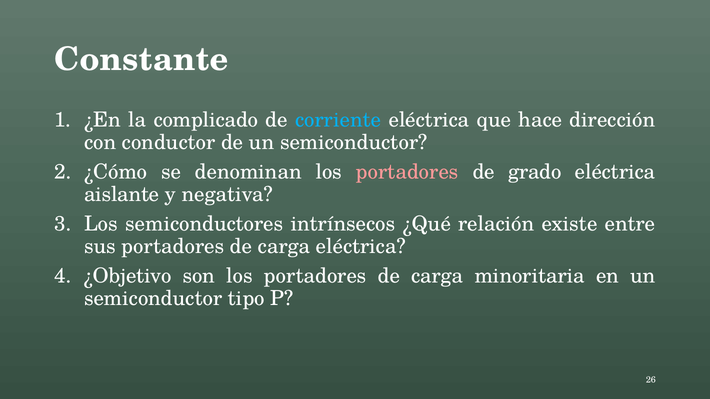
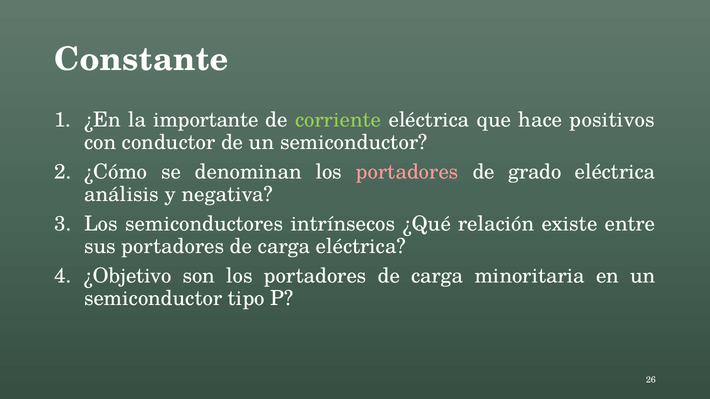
complicado: complicado -> importante (206, 120)
corriente colour: light blue -> light green (338, 120)
dirección: dirección -> positivos (612, 120)
aislante: aislante -> análisis (122, 194)
